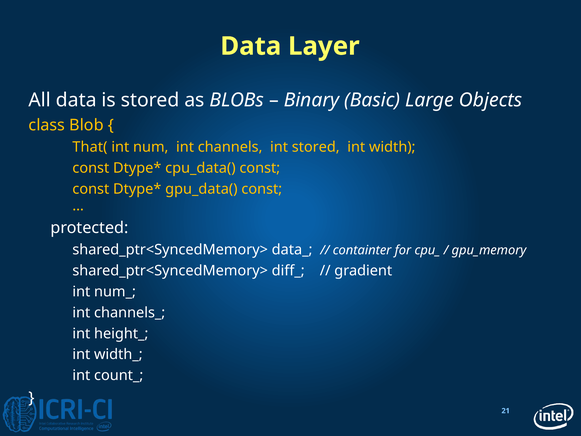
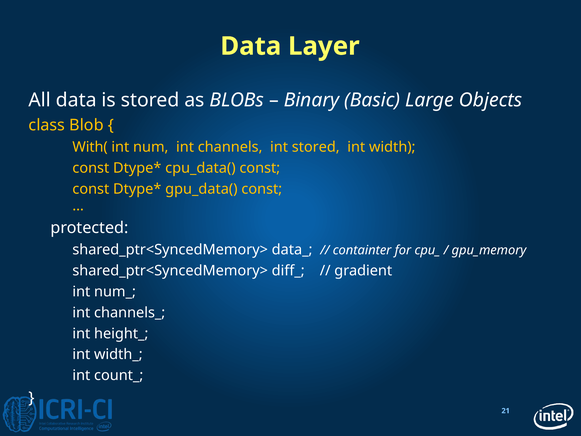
That(: That( -> With( (90, 147)
